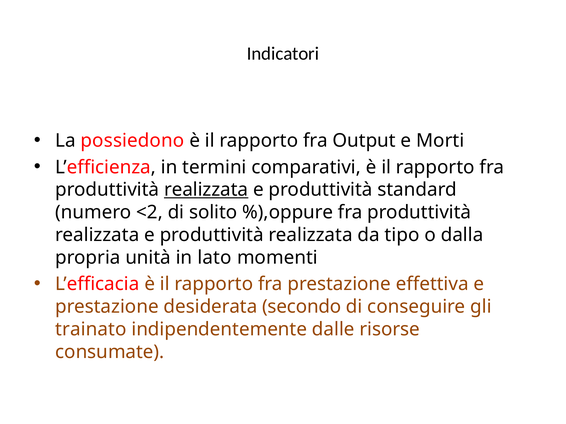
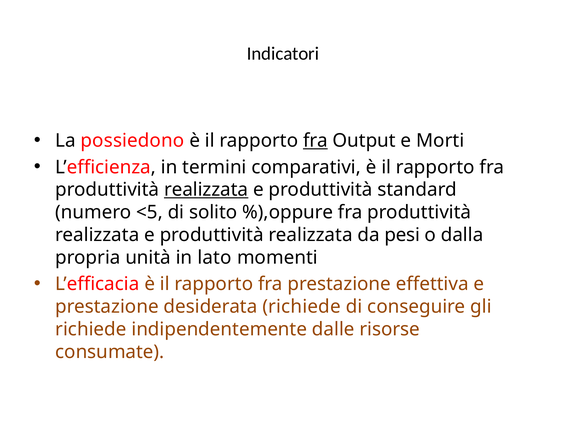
fra underline: none -> present (315, 141)
<2: <2 -> <5 (149, 213)
tipo: tipo -> pesi (402, 235)
desiderata secondo: secondo -> richiede (302, 307)
trainato: trainato -> richiede (91, 330)
